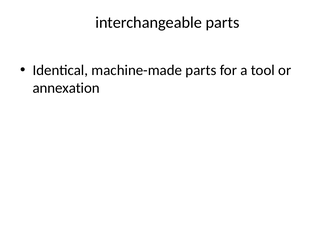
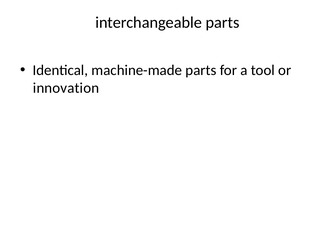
annexation: annexation -> innovation (66, 88)
